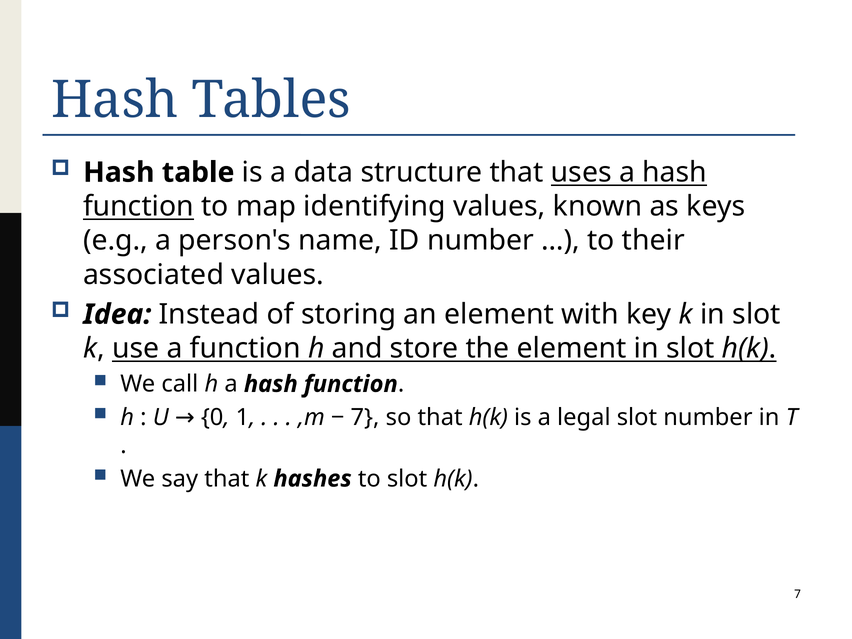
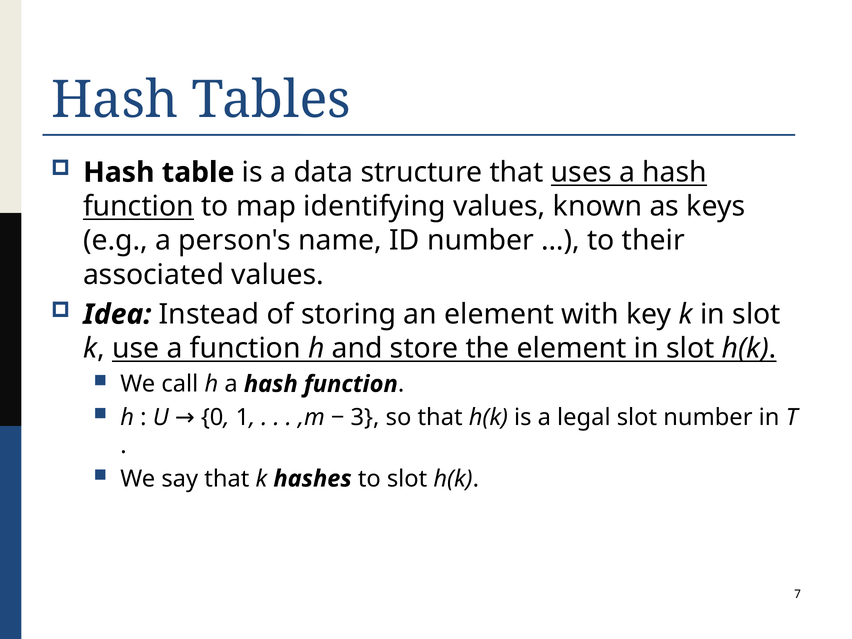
7: 7 -> 3 (365, 417)
